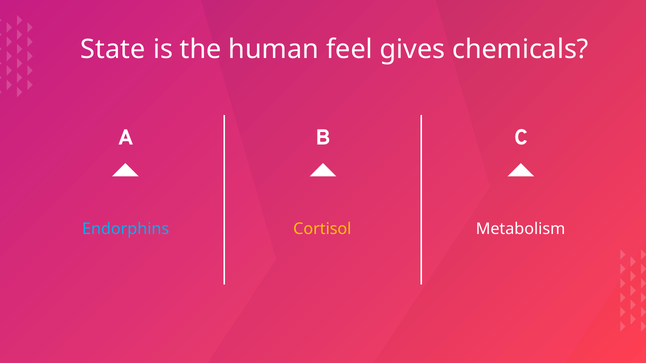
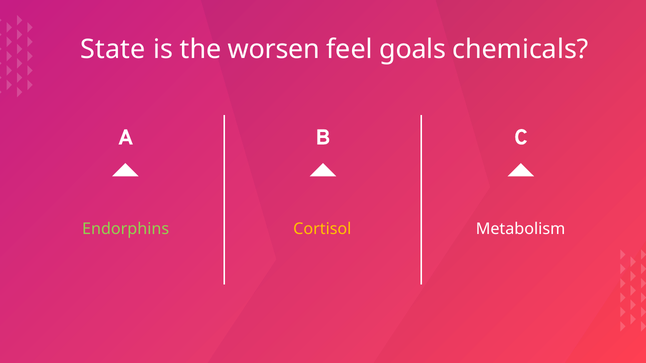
human: human -> worsen (274, 50)
gives: gives -> goals (413, 50)
Endorphins colour: light blue -> light green (126, 229)
